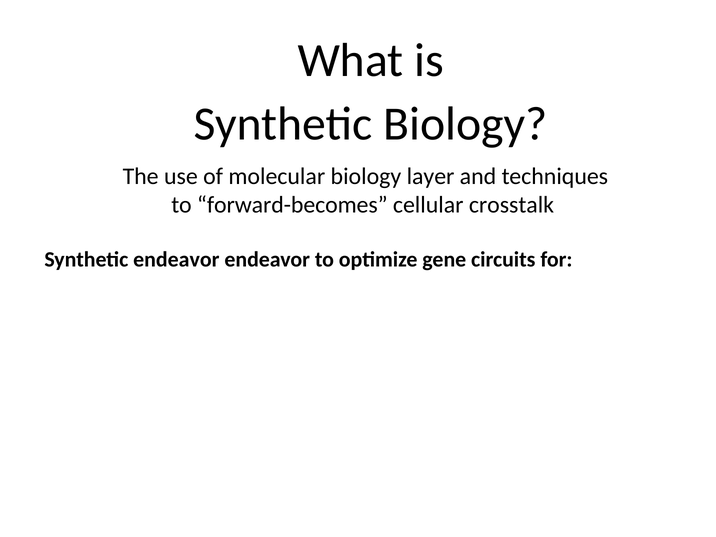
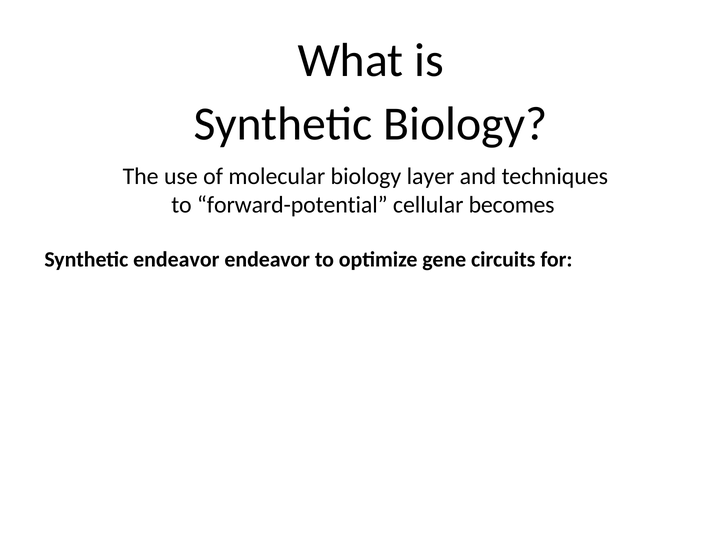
forward-becomes: forward-becomes -> forward-potential (292, 205)
crosstalk: crosstalk -> becomes (512, 205)
